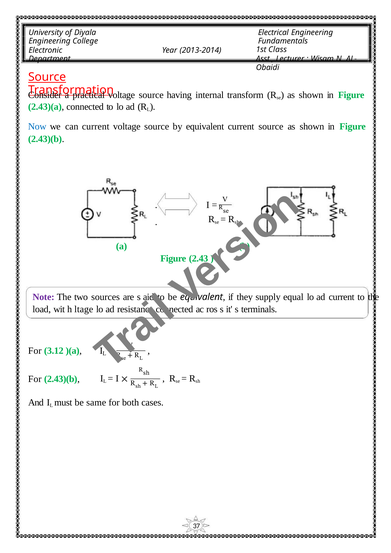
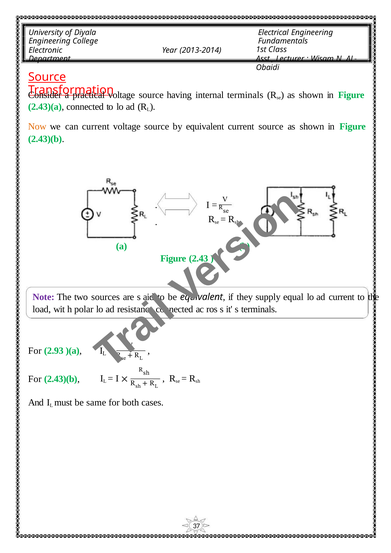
internal transform: transform -> terminals (245, 95)
Now colour: blue -> orange (37, 127)
ltage: ltage -> polar (84, 309)
3.12: 3.12 -> 2.93 (54, 351)
